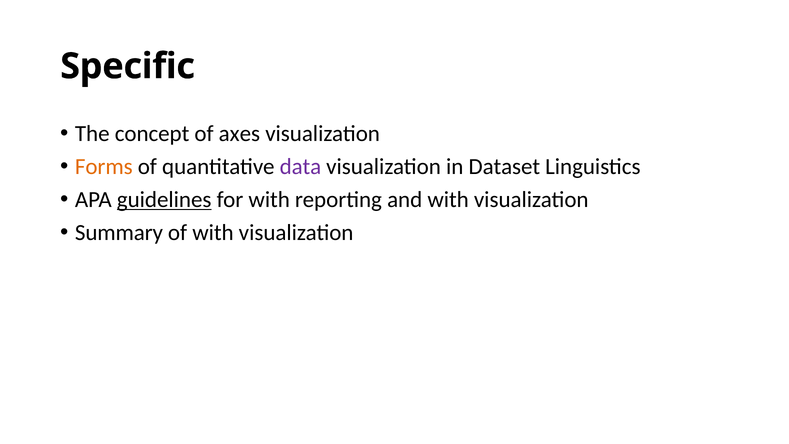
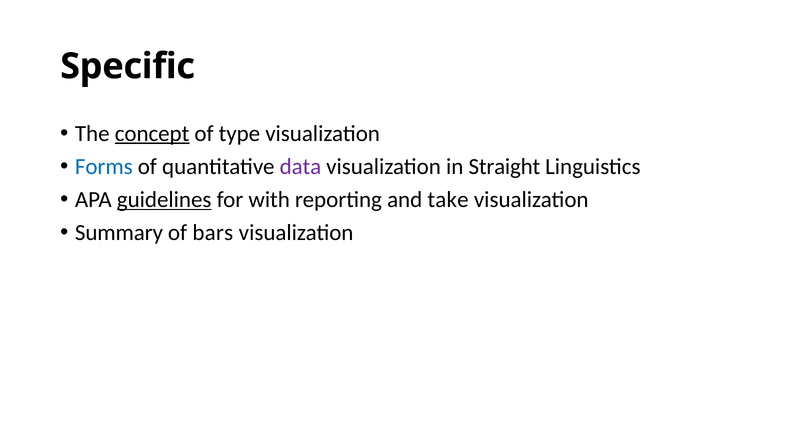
concept underline: none -> present (152, 133)
axes: axes -> type (239, 133)
Forms colour: orange -> blue (104, 166)
Dataset: Dataset -> Straight (504, 166)
and with: with -> take (448, 200)
of with: with -> bars (213, 233)
